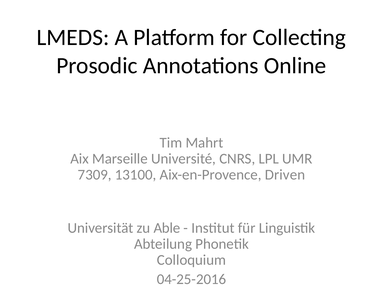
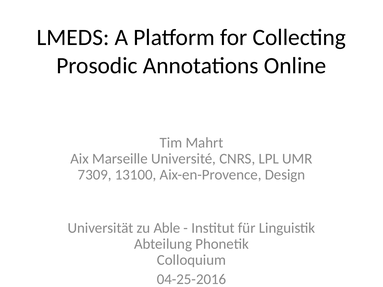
Driven: Driven -> Design (285, 175)
